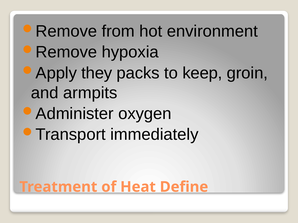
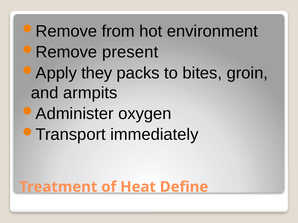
hypoxia: hypoxia -> present (130, 52)
keep: keep -> bites (202, 73)
